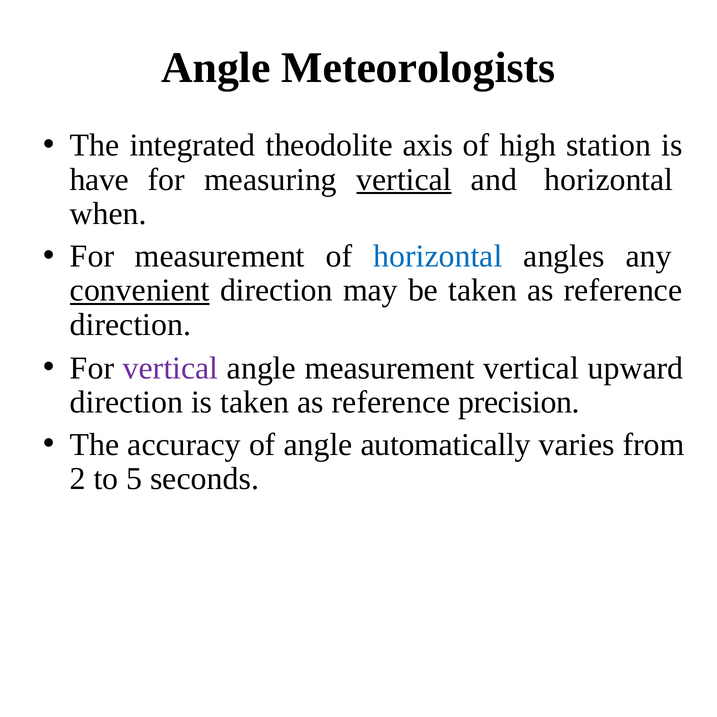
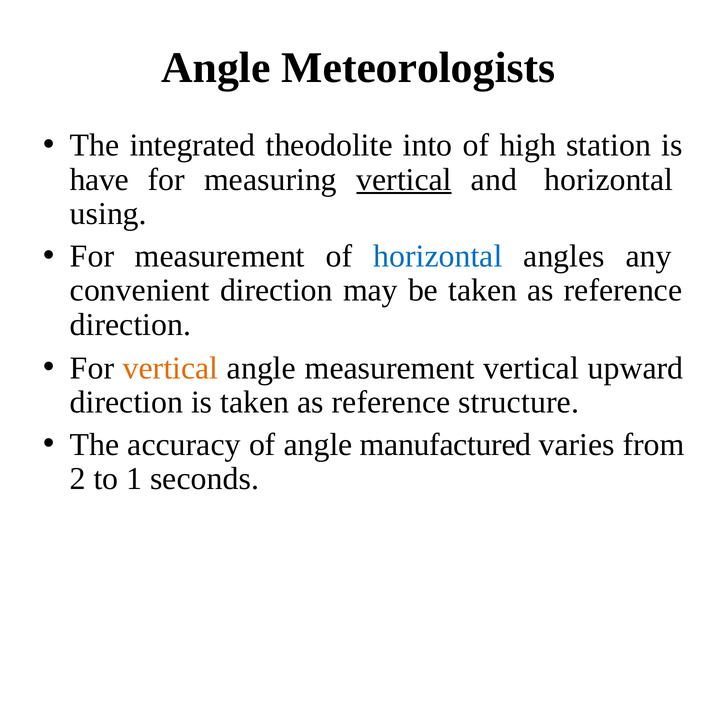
axis: axis -> into (428, 145)
when: when -> using (108, 214)
convenient underline: present -> none (140, 290)
vertical colour: purple -> orange (171, 368)
precision: precision -> structure (519, 402)
automatically: automatically -> manufactured (446, 444)
5: 5 -> 1 (134, 479)
